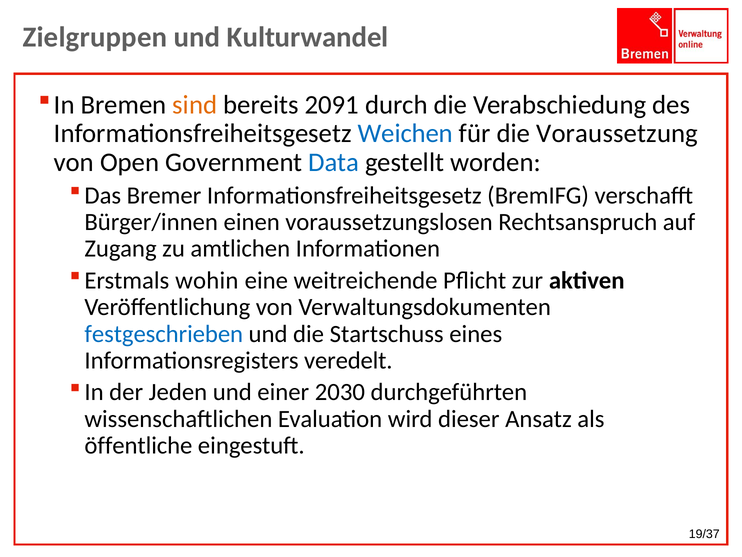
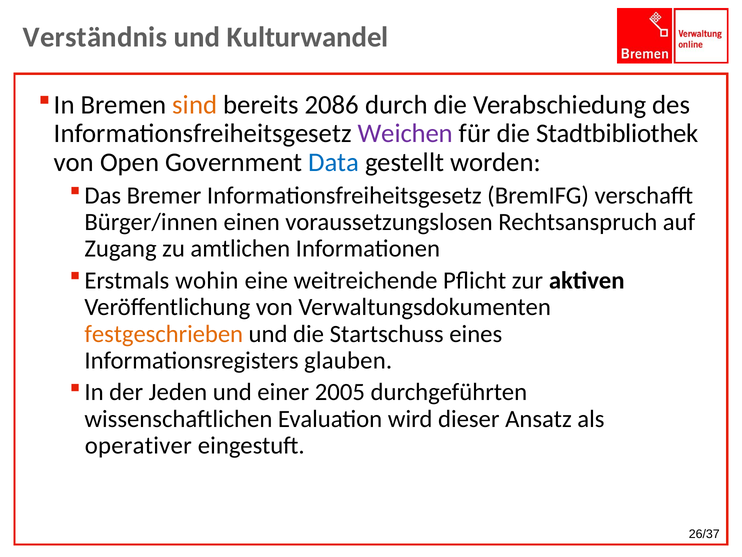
Zielgruppen: Zielgruppen -> Verständnis (95, 37)
2091: 2091 -> 2086 (332, 105)
Weichen colour: blue -> purple (405, 133)
Voraussetzung: Voraussetzung -> Stadtbibliothek (617, 133)
festgeschrieben colour: blue -> orange (164, 334)
veredelt: veredelt -> glauben (348, 360)
2030: 2030 -> 2005 (340, 392)
öffentliche: öffentliche -> operativer (138, 445)
19/37: 19/37 -> 26/37 (704, 533)
